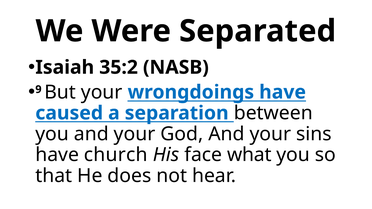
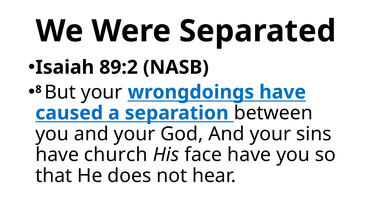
35:2: 35:2 -> 89:2 (119, 67)
9: 9 -> 8 (38, 90)
face what: what -> have (249, 155)
